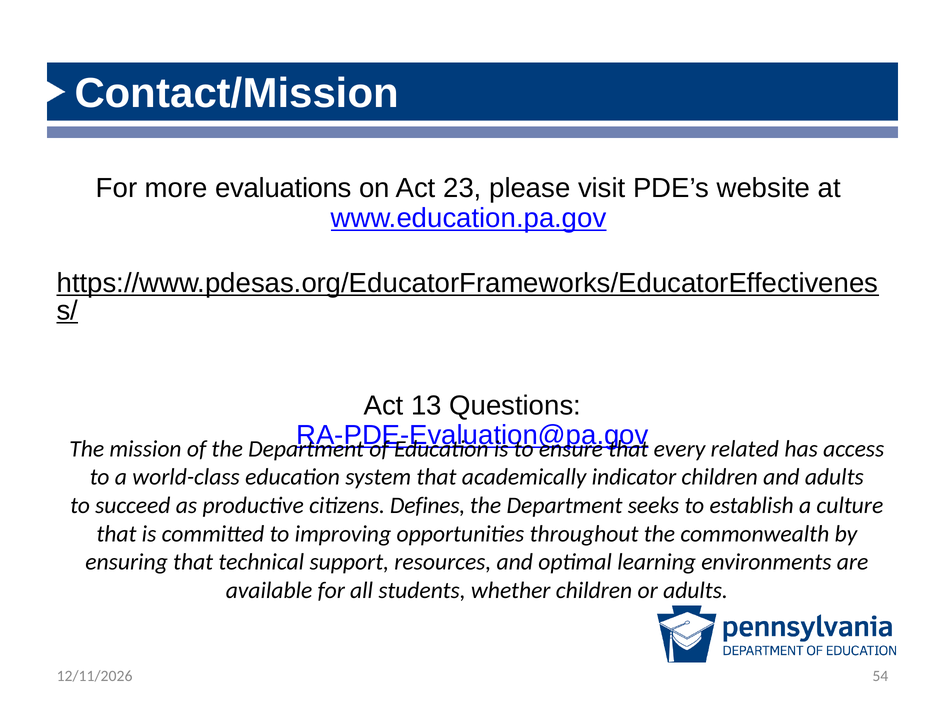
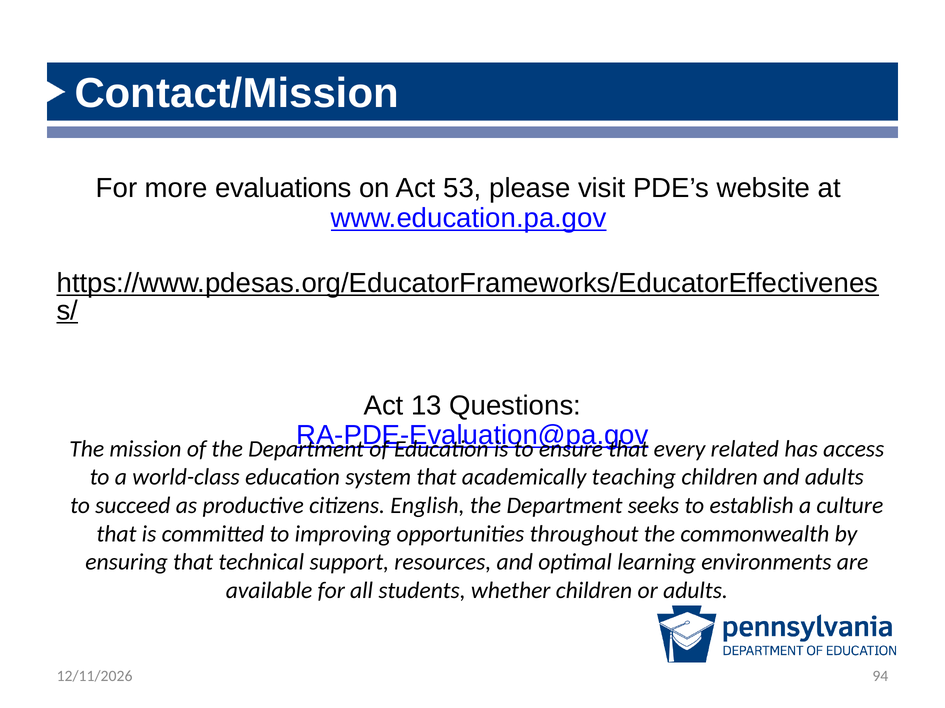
23: 23 -> 53 (462, 189)
indicator: indicator -> teaching (634, 478)
Defines: Defines -> English (427, 506)
54: 54 -> 94 (880, 677)
